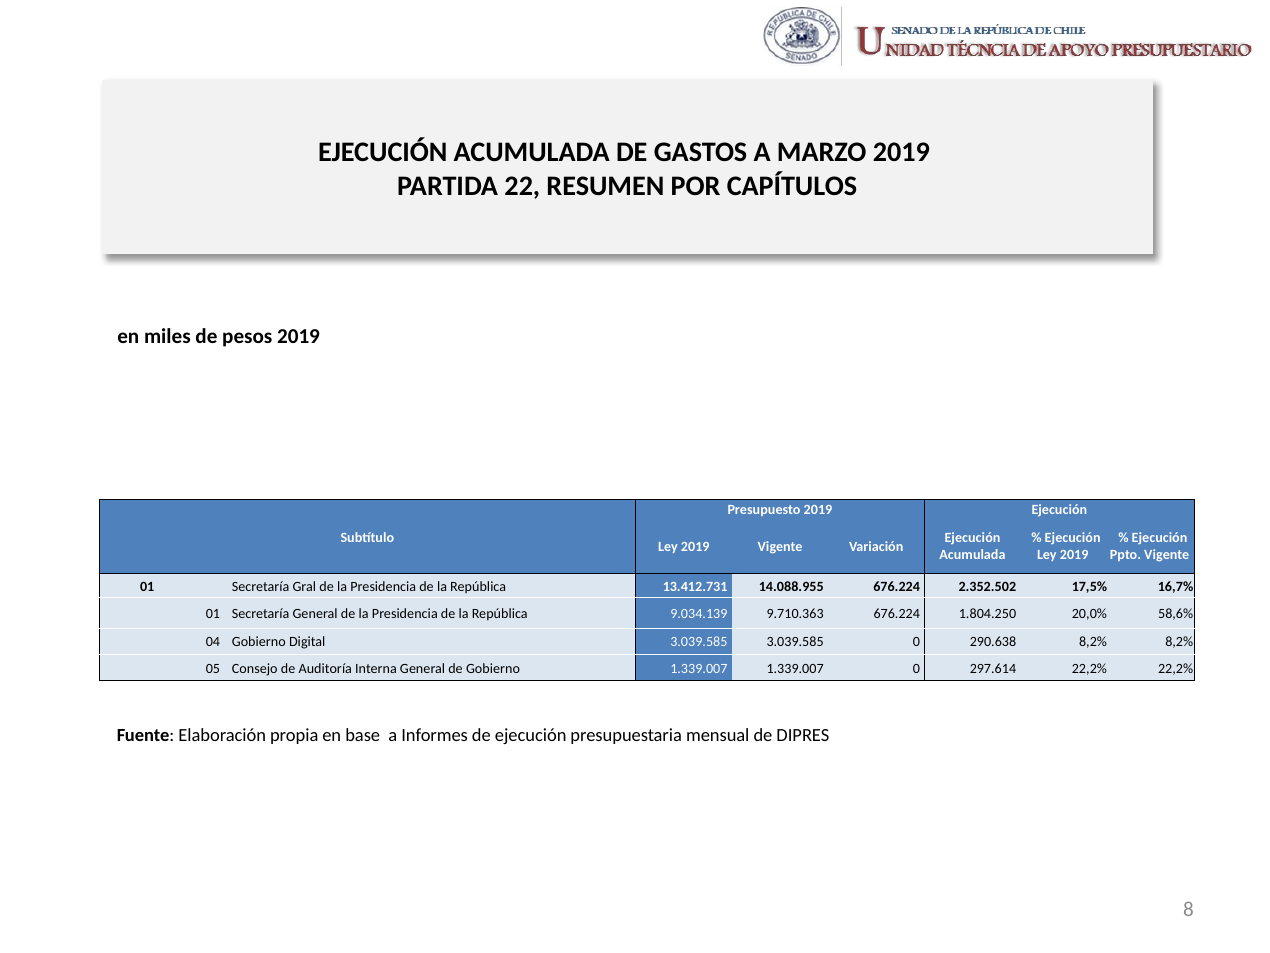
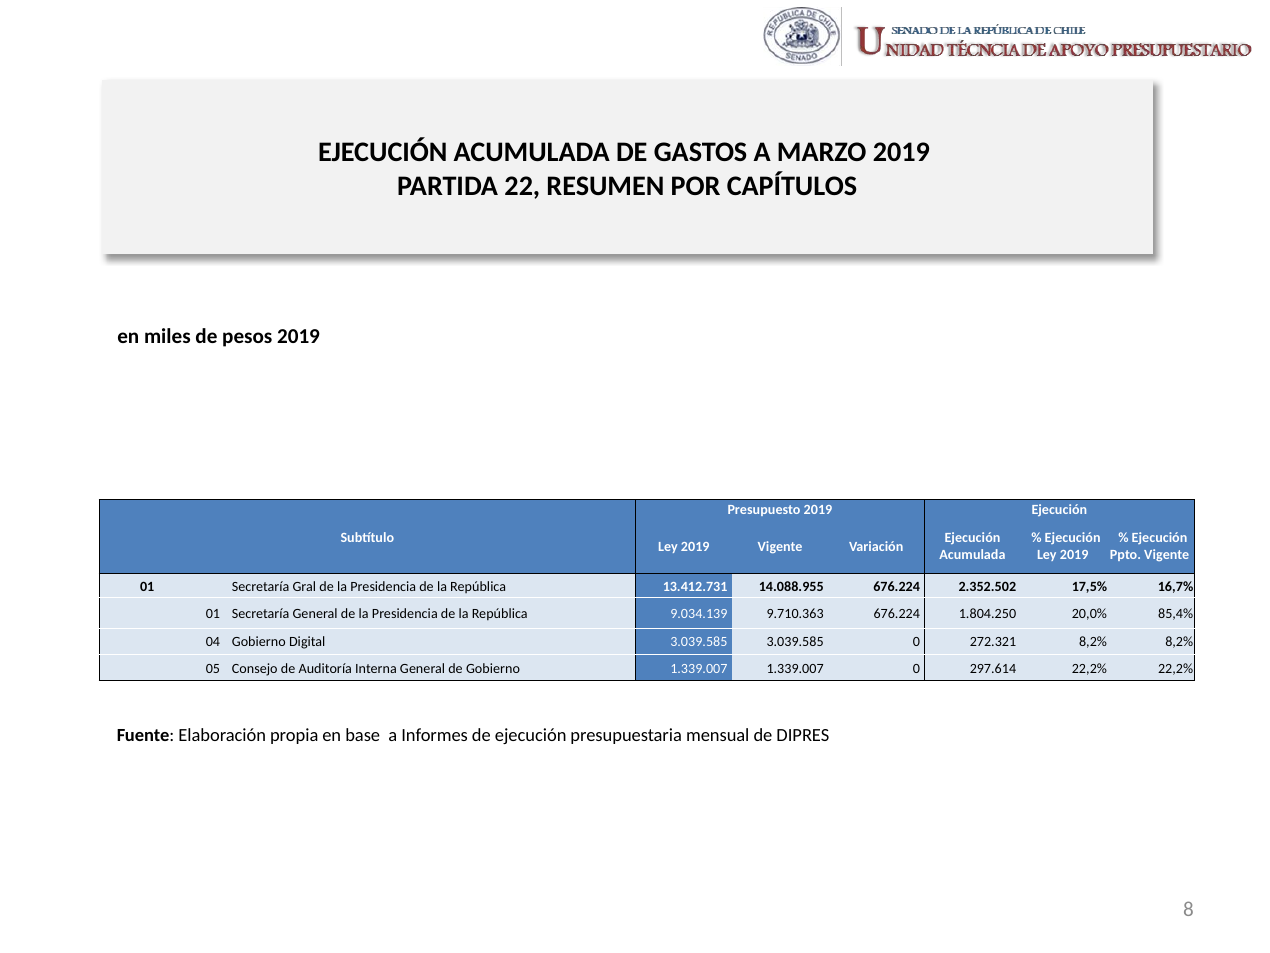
58,6%: 58,6% -> 85,4% (1176, 613)
290.638: 290.638 -> 272.321 (993, 642)
